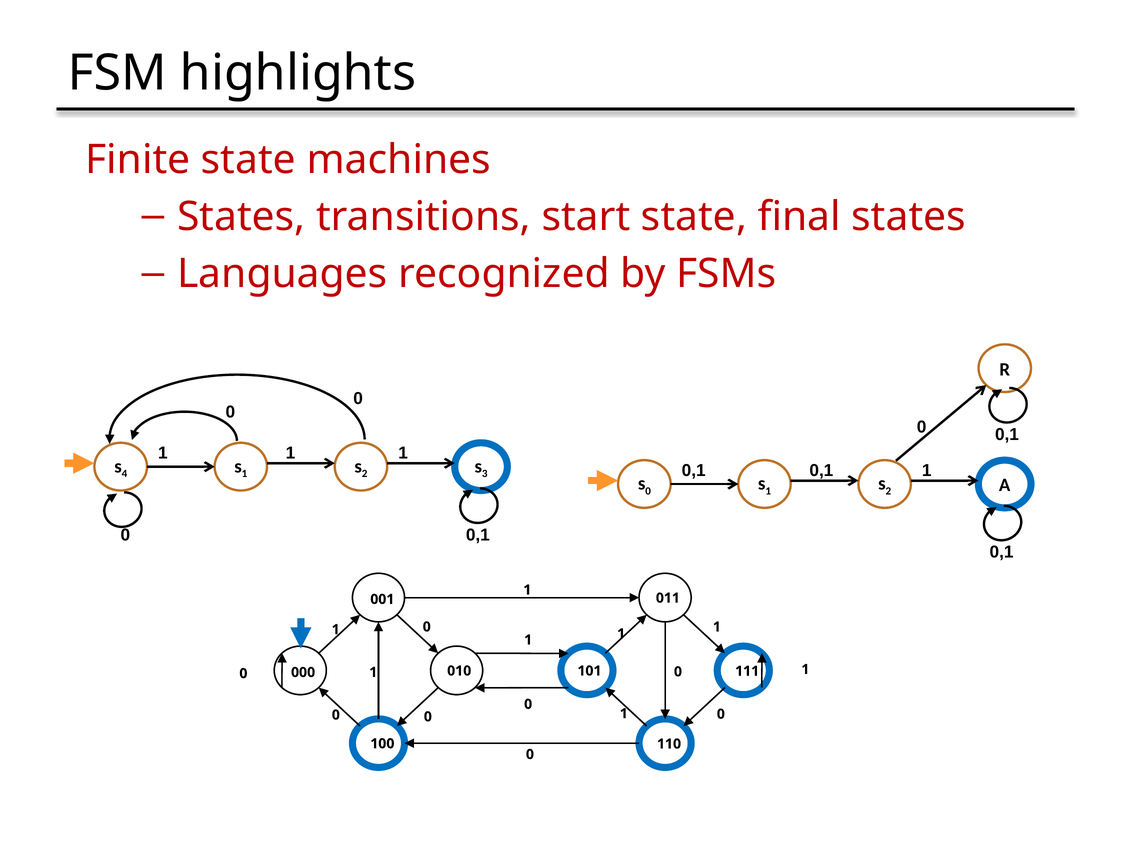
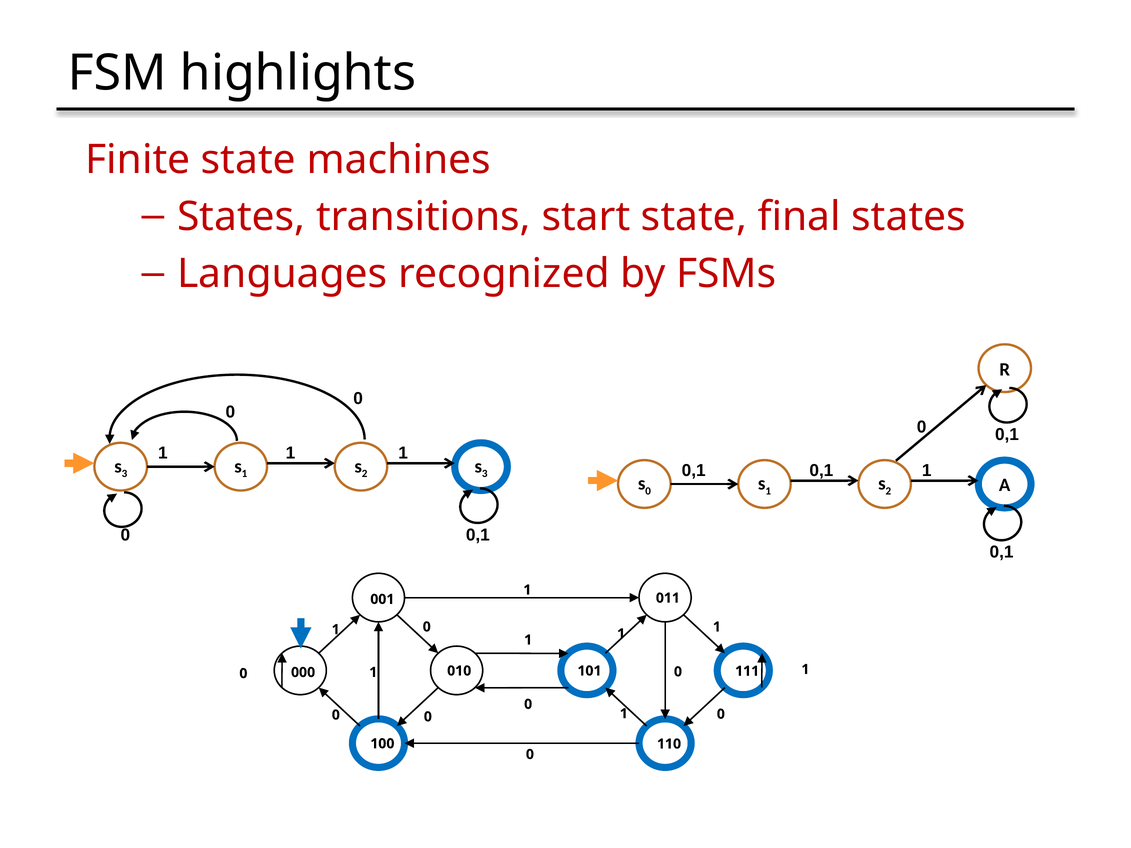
4: 4 -> 3 (124, 474)
